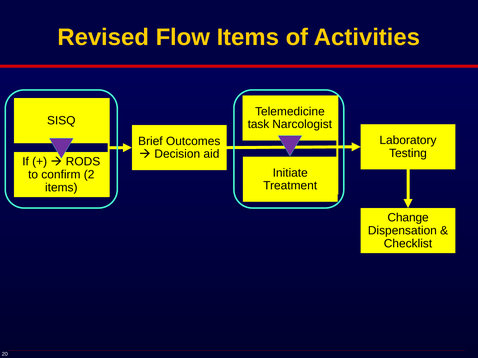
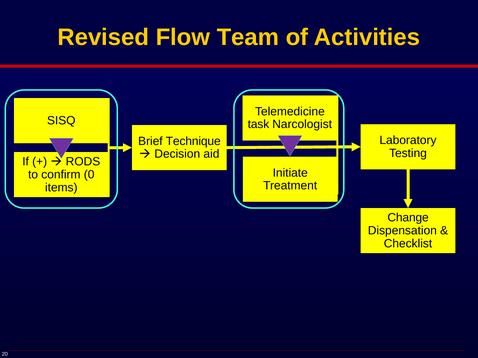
Flow Items: Items -> Team (248, 37)
Outcomes: Outcomes -> Technique (193, 141)
2: 2 -> 0 (89, 175)
